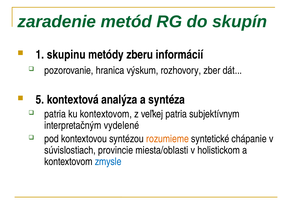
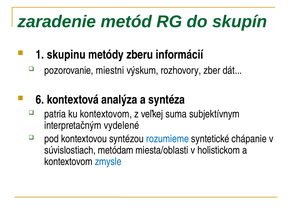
hranica: hranica -> miestni (110, 70)
5: 5 -> 6 (40, 100)
veľkej patria: patria -> suma (176, 114)
rozumieme colour: orange -> blue (167, 139)
provincie: provincie -> metódam (116, 150)
